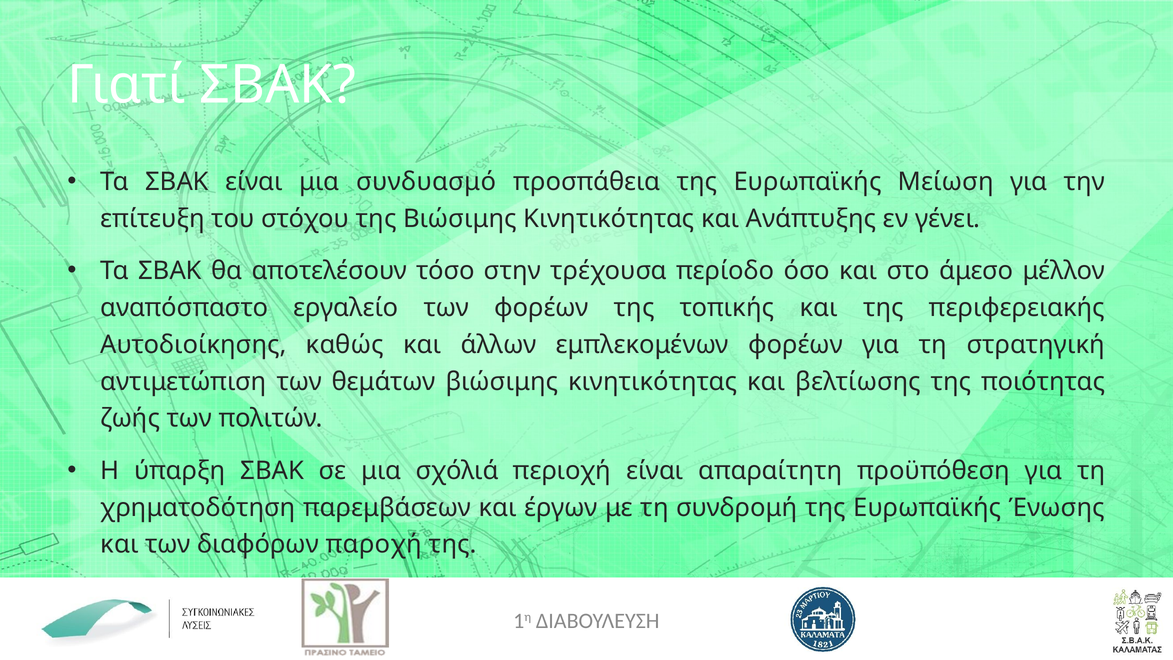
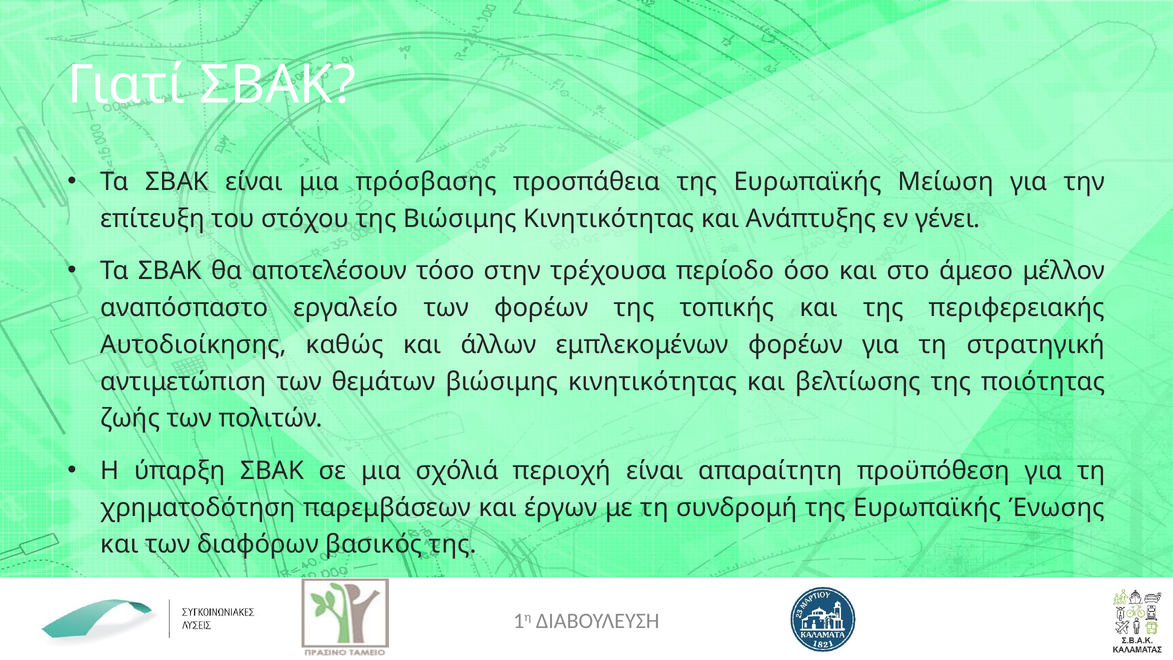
συνδυασμό: συνδυασμό -> πρόσβασης (426, 182)
παροχή: παροχή -> βασικός (374, 544)
